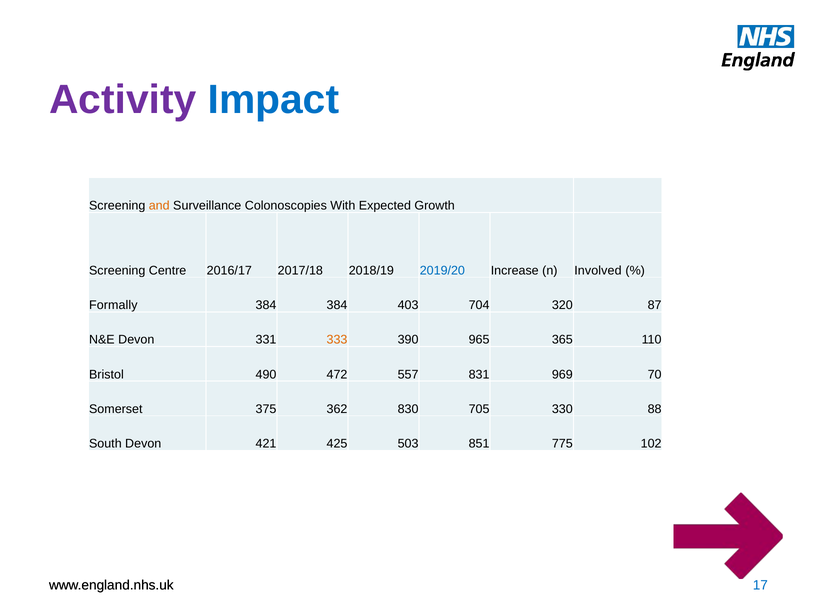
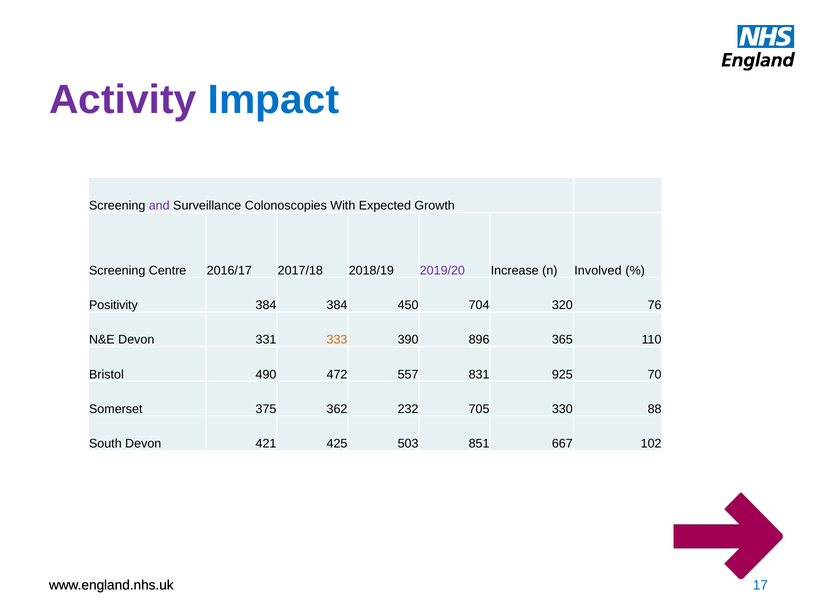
and colour: orange -> purple (159, 206)
2019/20 colour: blue -> purple (442, 270)
Formally: Formally -> Positivity (113, 305)
403: 403 -> 450 (408, 305)
87: 87 -> 76 (655, 305)
965: 965 -> 896 (479, 340)
969: 969 -> 925 (562, 374)
830: 830 -> 232 (408, 409)
775: 775 -> 667 (562, 443)
